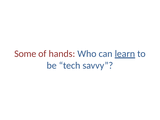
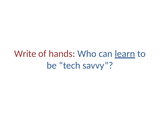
Some: Some -> Write (25, 54)
